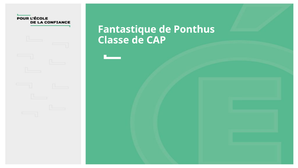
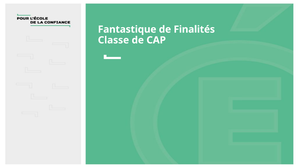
Ponthus: Ponthus -> Finalités (194, 29)
